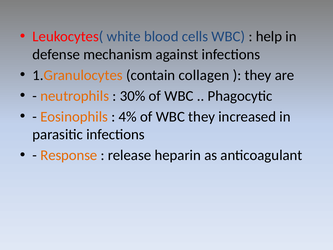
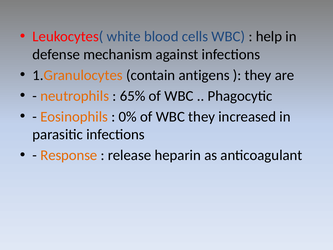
collagen: collagen -> antigens (204, 75)
30%: 30% -> 65% (133, 96)
4%: 4% -> 0% (128, 117)
